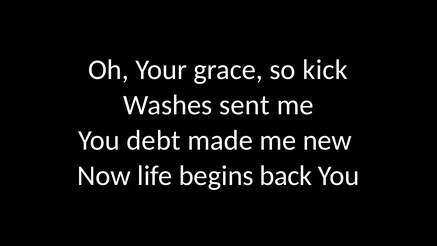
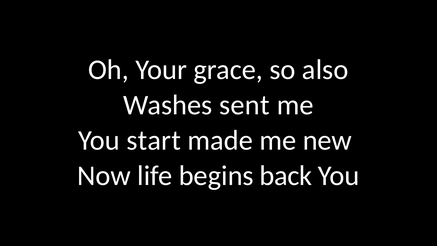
kick: kick -> also (325, 70)
debt: debt -> start (154, 140)
